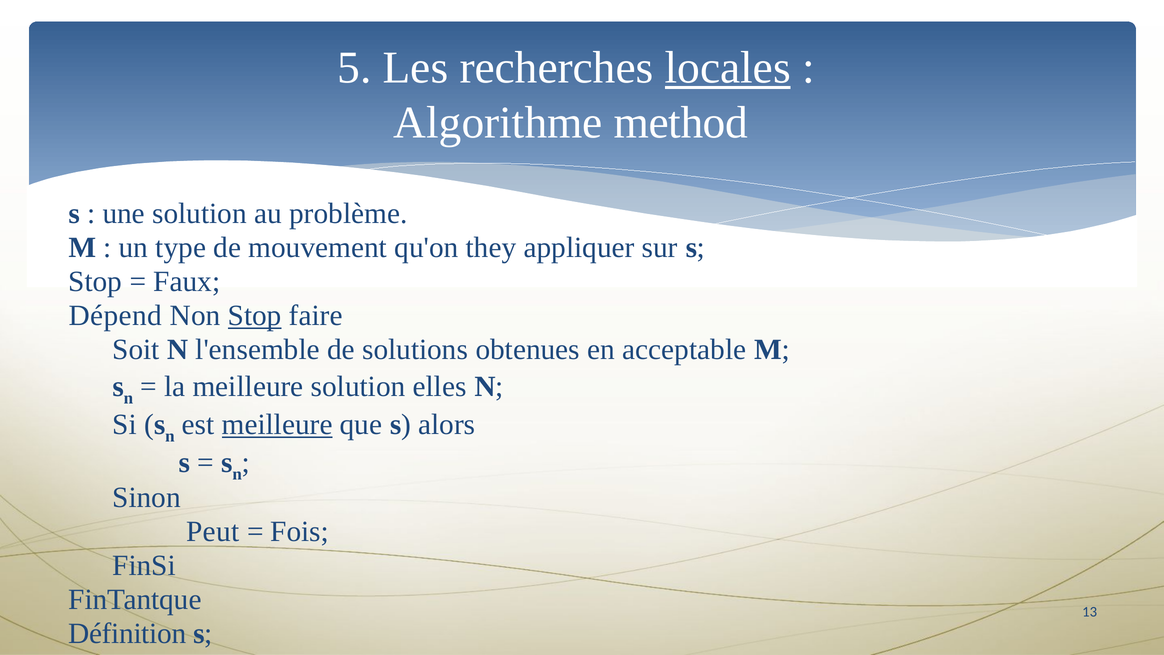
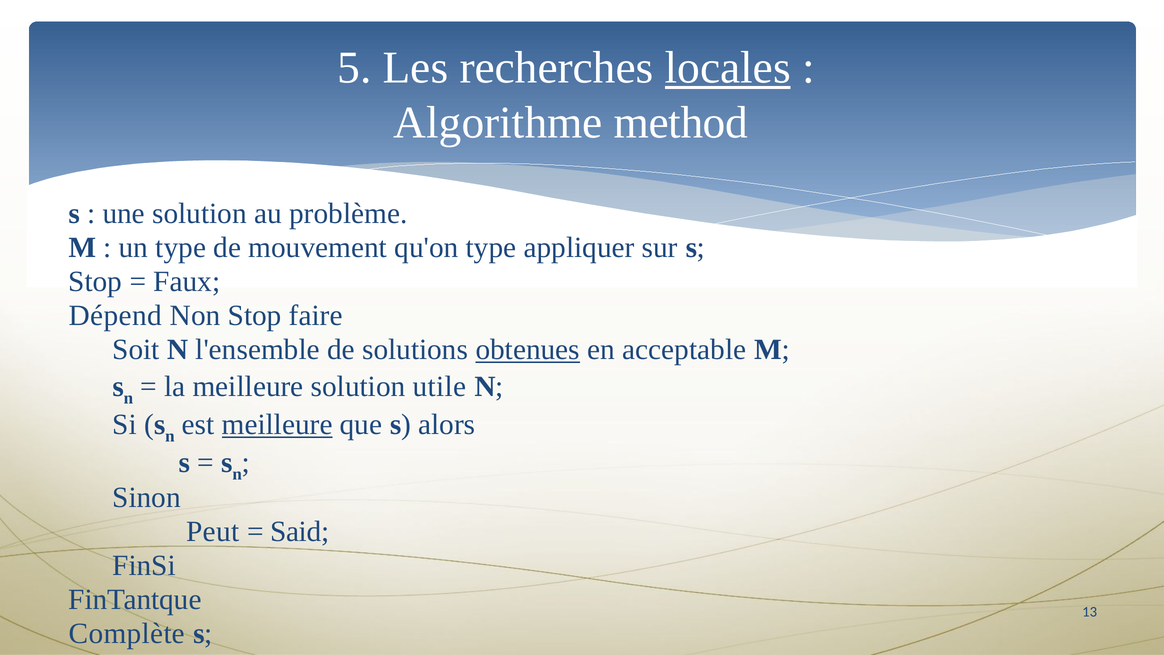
qu'on they: they -> type (491, 247)
Stop underline: present -> none (255, 316)
obtenues underline: none -> present (528, 350)
elles: elles -> utile (440, 387)
Fois: Fois -> Said (300, 531)
Définition: Définition -> Complète (127, 633)
